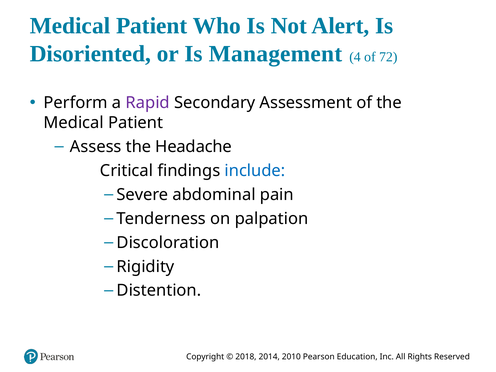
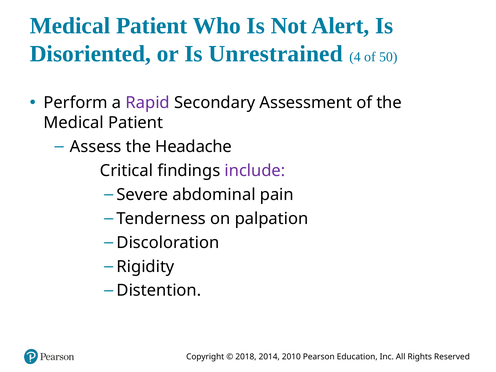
Management: Management -> Unrestrained (276, 54)
72: 72 -> 50 (388, 57)
include colour: blue -> purple (255, 171)
